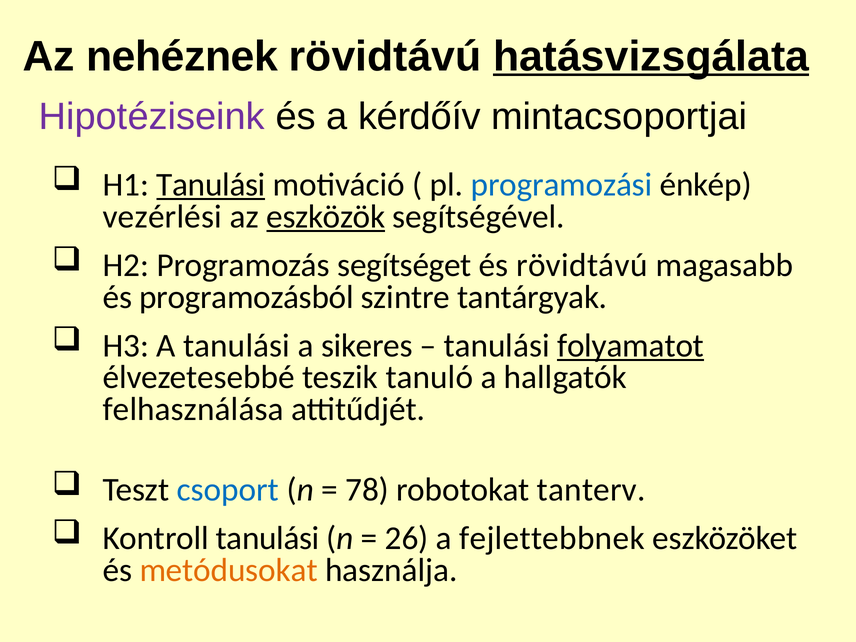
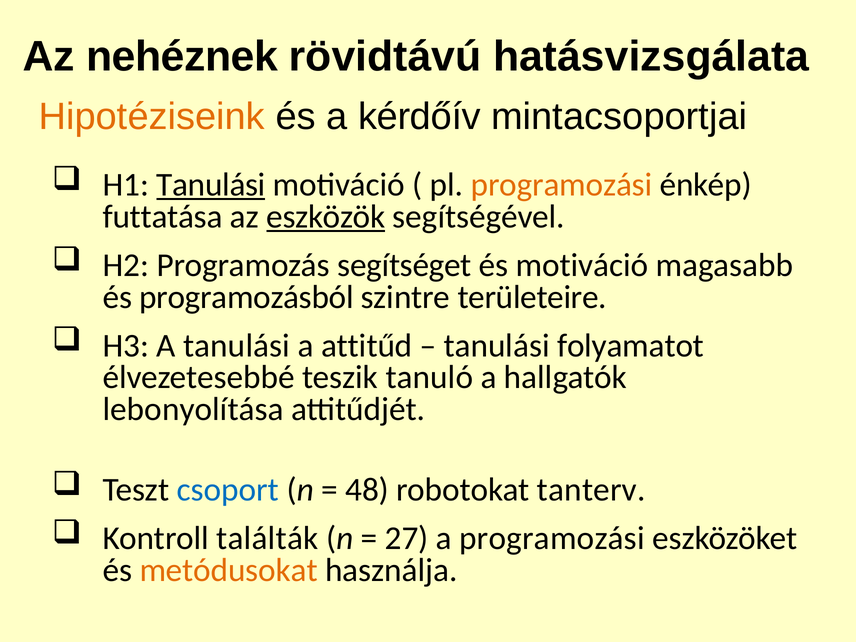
hatásvizsgálata underline: present -> none (651, 56)
Hipotéziseink colour: purple -> orange (152, 117)
programozási colour: blue -> orange (562, 185)
vezérlési: vezérlési -> futtatása (163, 217)
és rövidtávú: rövidtávú -> motiváció (582, 265)
tantárgyak: tantárgyak -> területeire (532, 297)
sikeres: sikeres -> attitűd (367, 346)
folyamatot underline: present -> none (631, 346)
felhasználása: felhasználása -> lebonyolítása (193, 409)
78: 78 -> 48 (367, 490)
Kontroll tanulási: tanulási -> találták (267, 538)
26: 26 -> 27 (407, 538)
a fejlettebbnek: fejlettebbnek -> programozási (552, 538)
